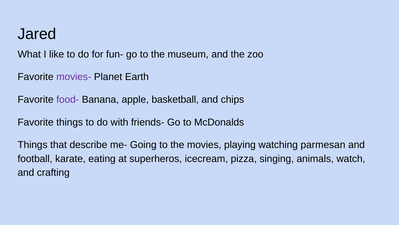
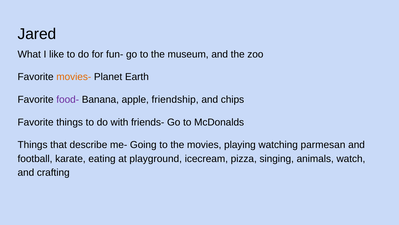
movies- colour: purple -> orange (74, 77)
basketball: basketball -> friendship (175, 99)
superheros: superheros -> playground (156, 158)
